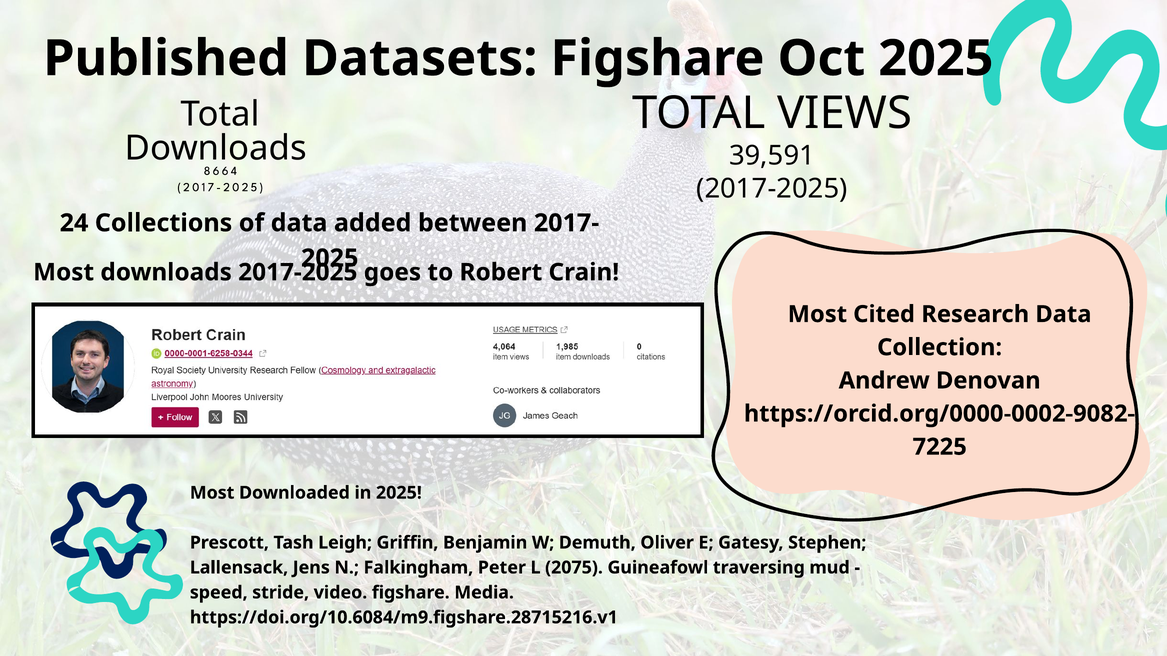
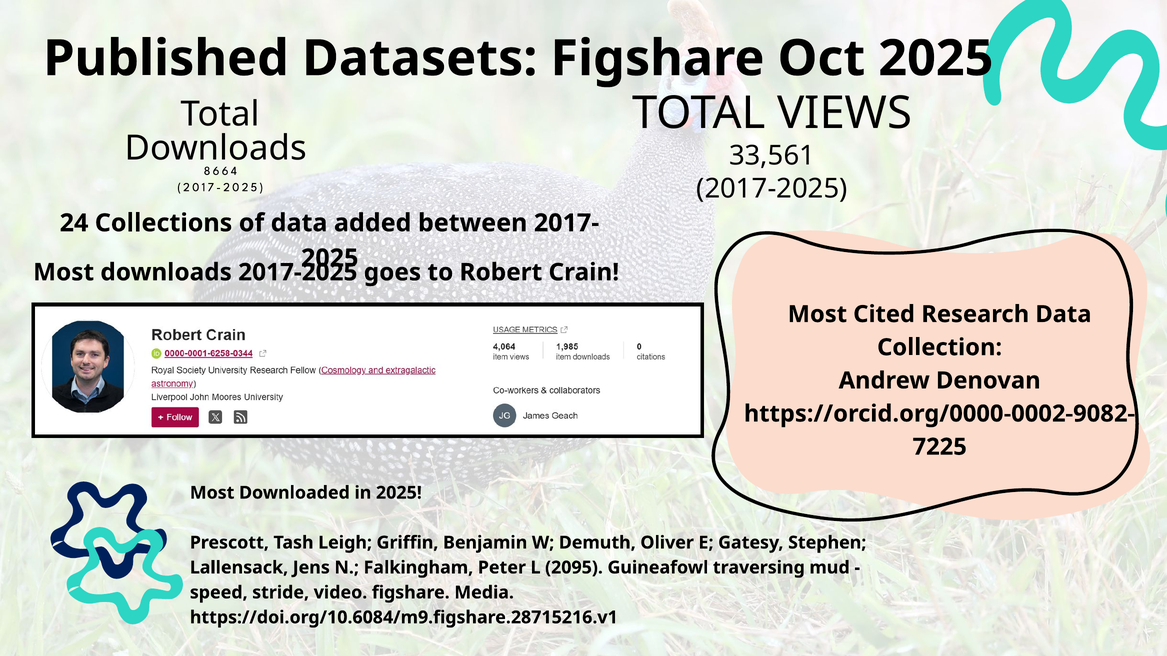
39,591: 39,591 -> 33,561 (772, 156)
2075: 2075 -> 2095 (574, 568)
